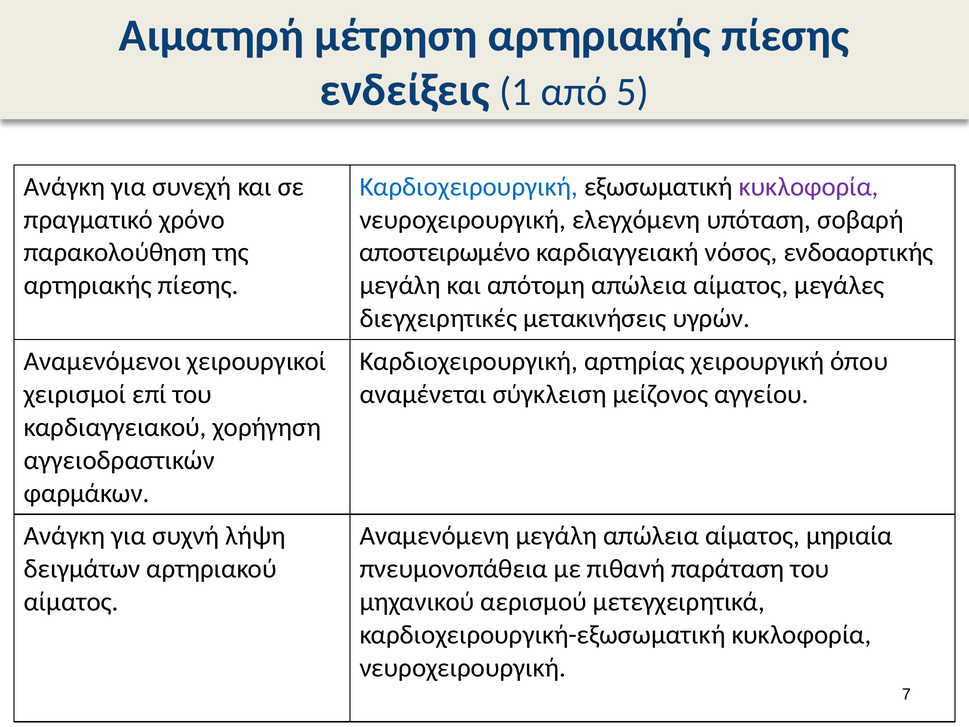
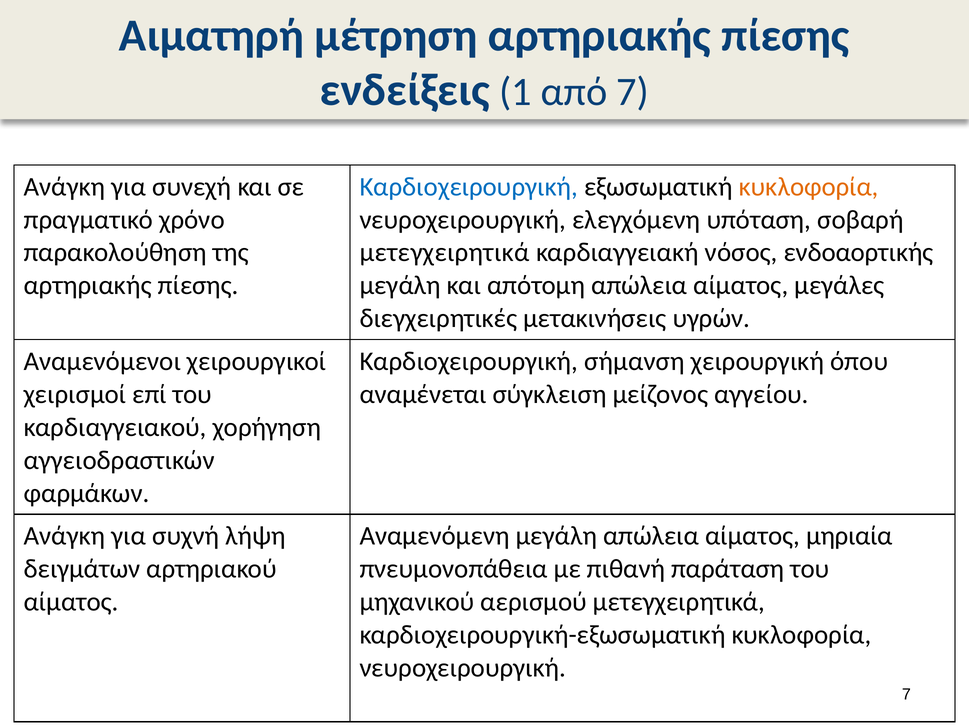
από 5: 5 -> 7 (633, 92)
κυκλοφορία colour: purple -> orange (809, 187)
αποστειρωμένο: αποστειρωμένο -> μετεγχειρητικά (445, 253)
αρτηρίας: αρτηρίας -> σήμανση (634, 361)
